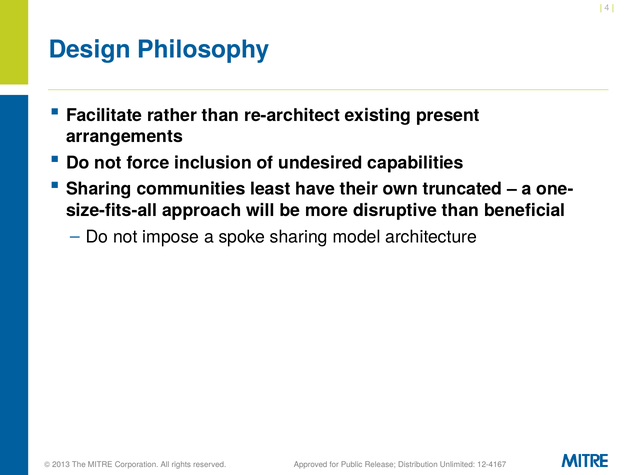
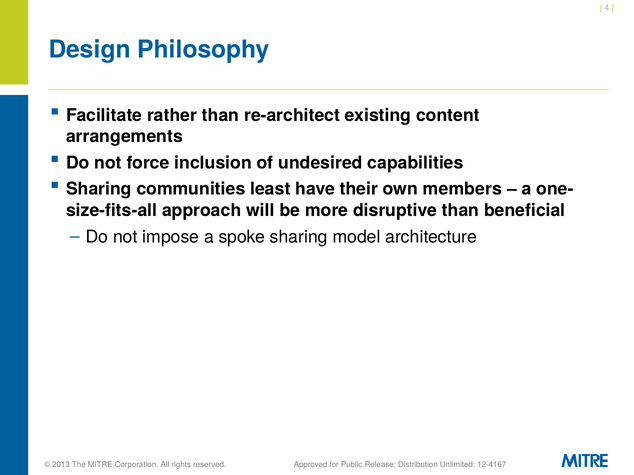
present: present -> content (448, 115)
truncated: truncated -> members (462, 189)
